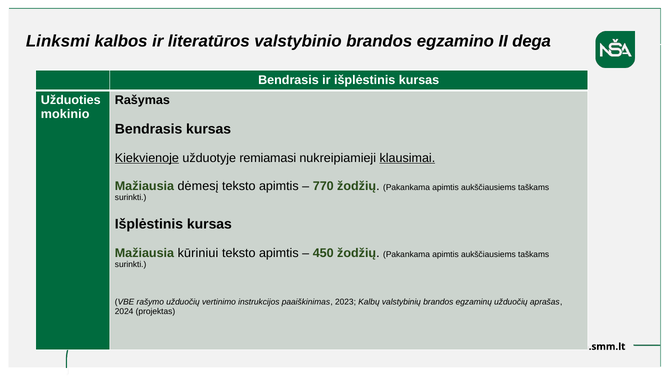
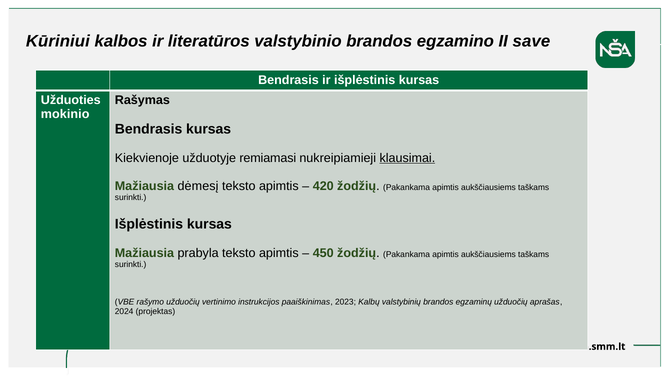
Linksmi: Linksmi -> Kūriniui (58, 41)
dega: dega -> save (531, 41)
Kiekvienoje underline: present -> none (147, 158)
770: 770 -> 420 (323, 186)
kūriniui: kūriniui -> prabyla (198, 253)
